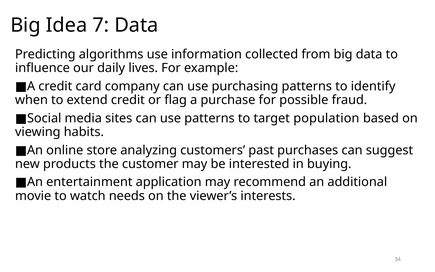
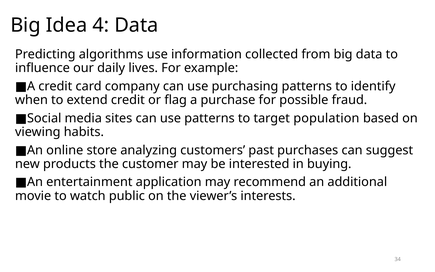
7: 7 -> 4 (101, 25)
needs: needs -> public (127, 196)
